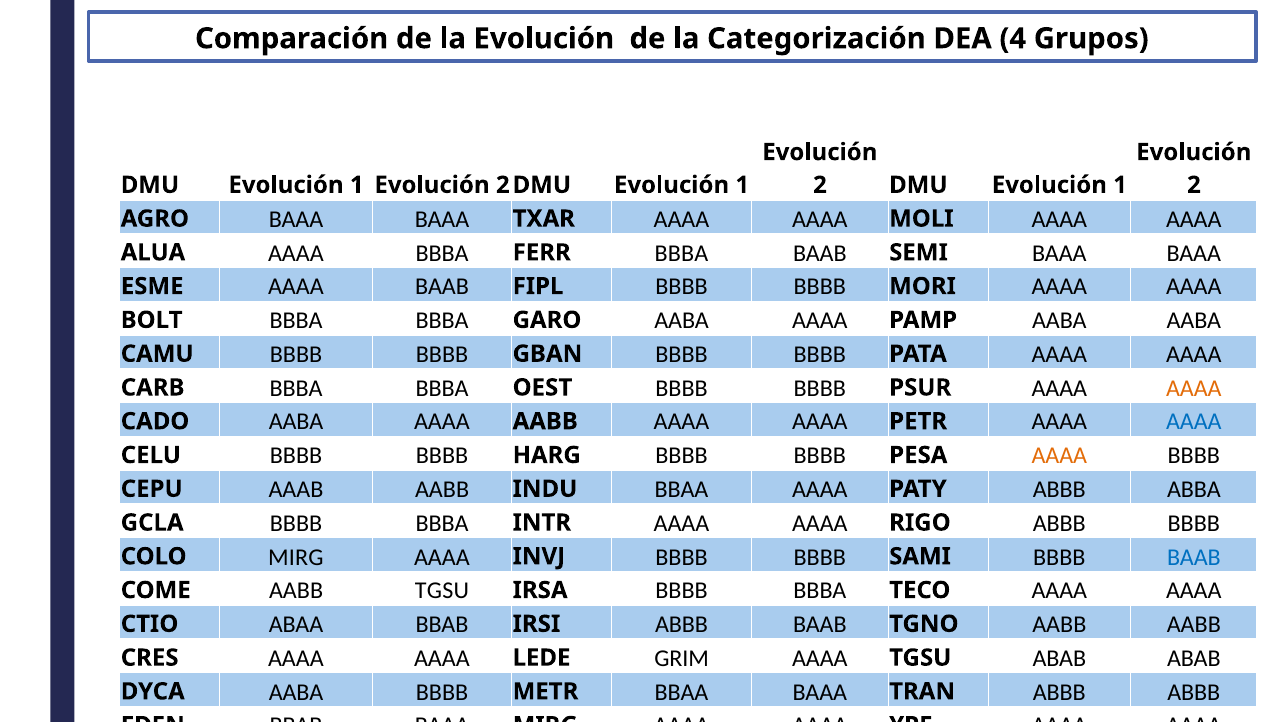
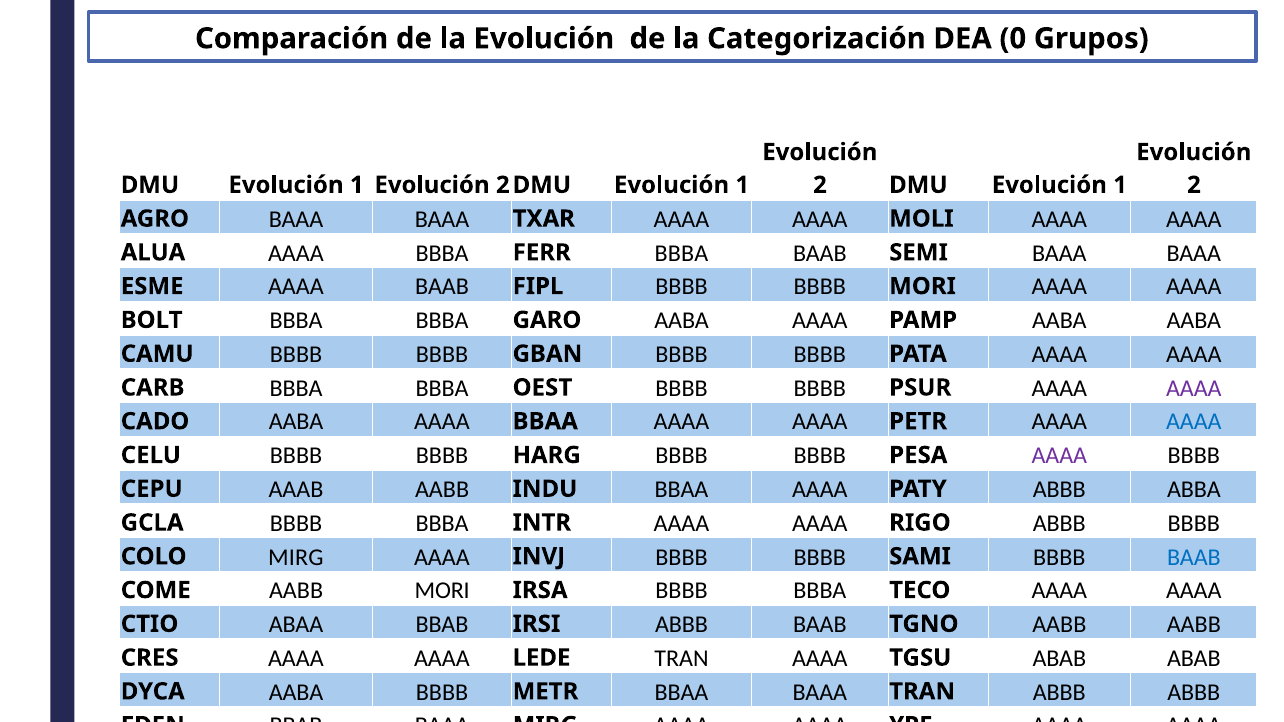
4: 4 -> 0 (1013, 39)
AAAA colour: orange -> purple (1194, 388)
AAAA AABB: AABB -> BBAA (545, 421)
AAAA colour: orange -> purple (1059, 456)
AABB TGSU: TGSU -> MORI (442, 591)
GRIM: GRIM -> TRAN (682, 659)
